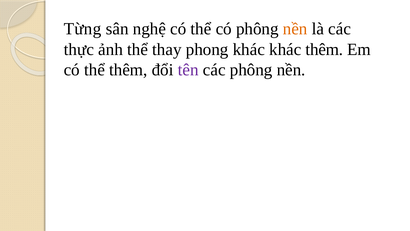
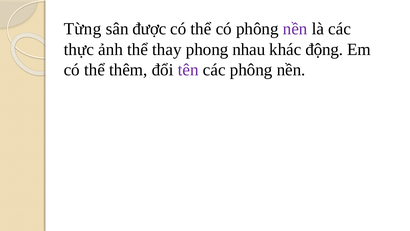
nghệ: nghệ -> được (150, 29)
nền colour: orange -> purple (295, 29)
phong khác: khác -> nhau (249, 49)
khác thêm: thêm -> động (324, 49)
